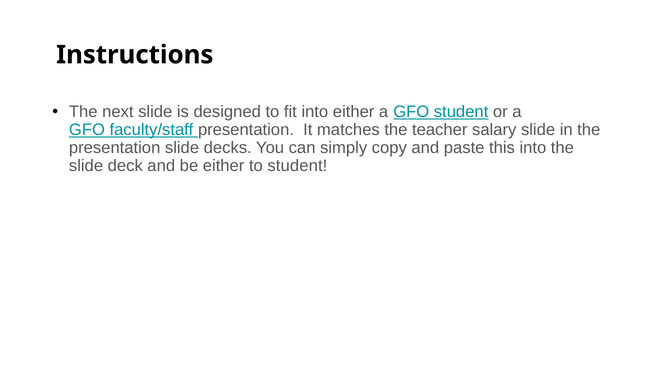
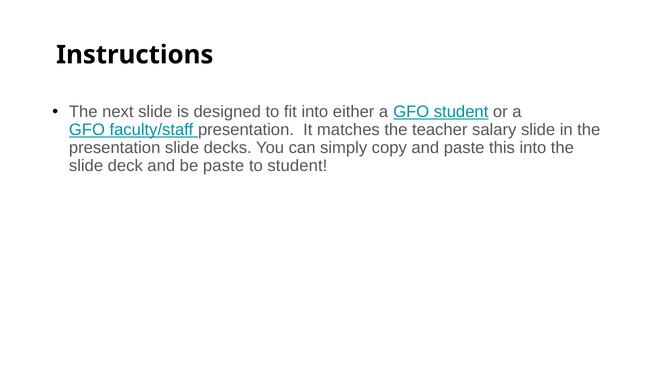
be either: either -> paste (224, 166)
